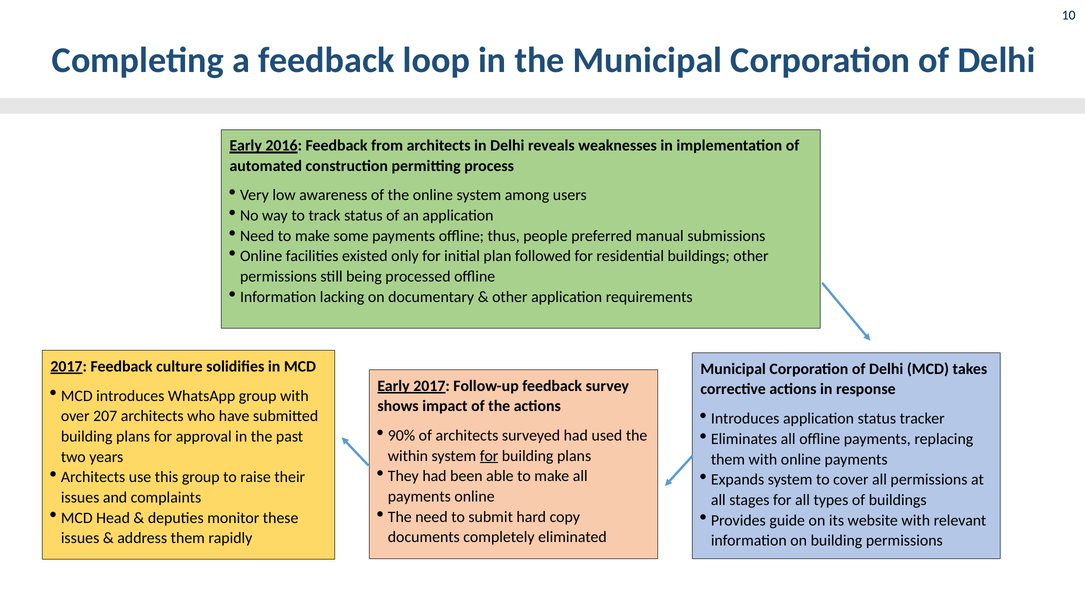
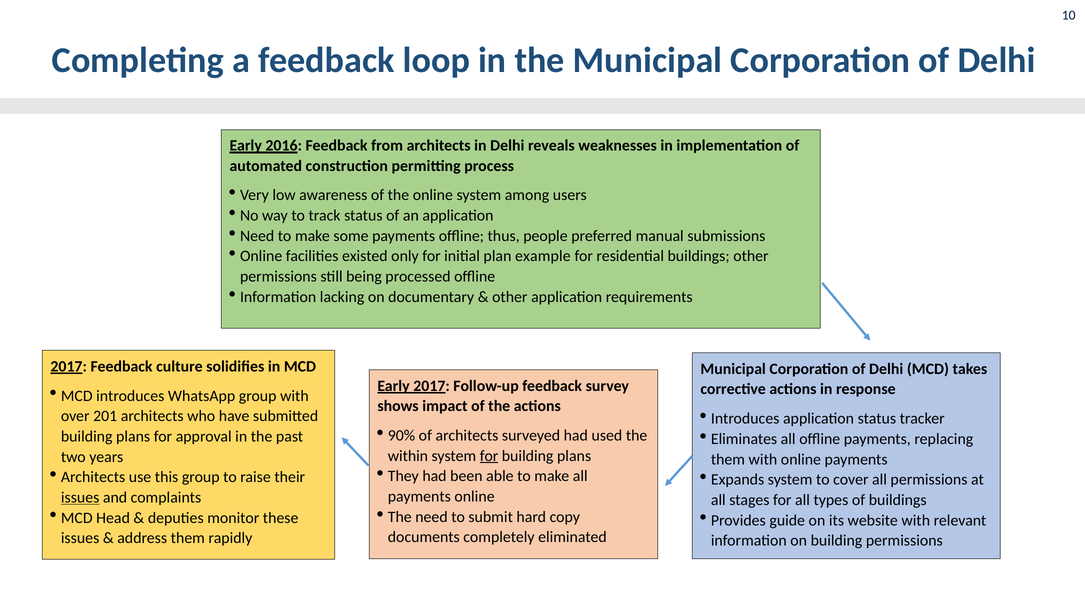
followed: followed -> example (543, 256)
207: 207 -> 201 (105, 416)
issues underline: none -> present (80, 497)
